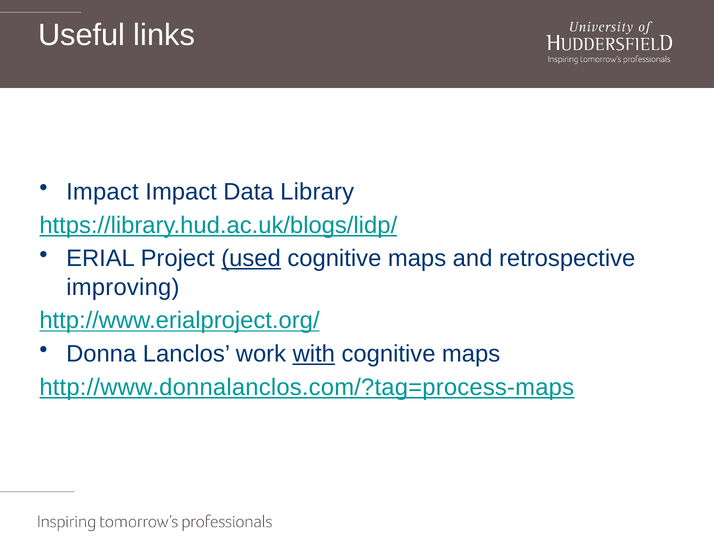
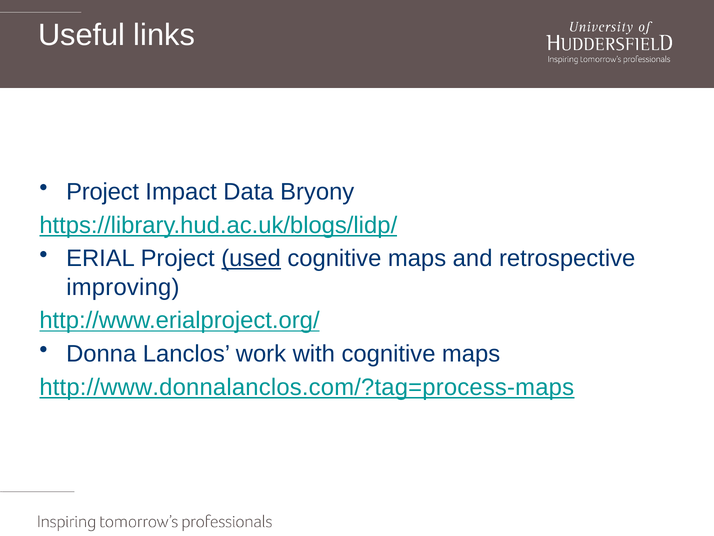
Impact: Impact -> Project (103, 192)
Library: Library -> Bryony (317, 192)
with underline: present -> none (314, 354)
